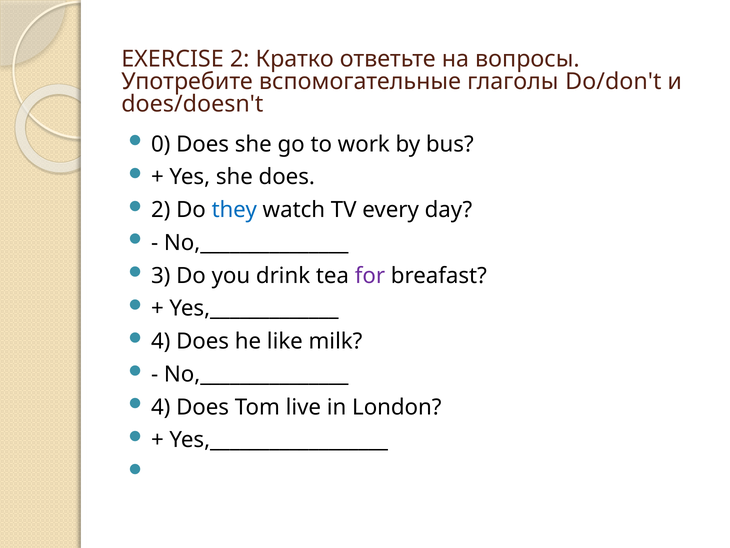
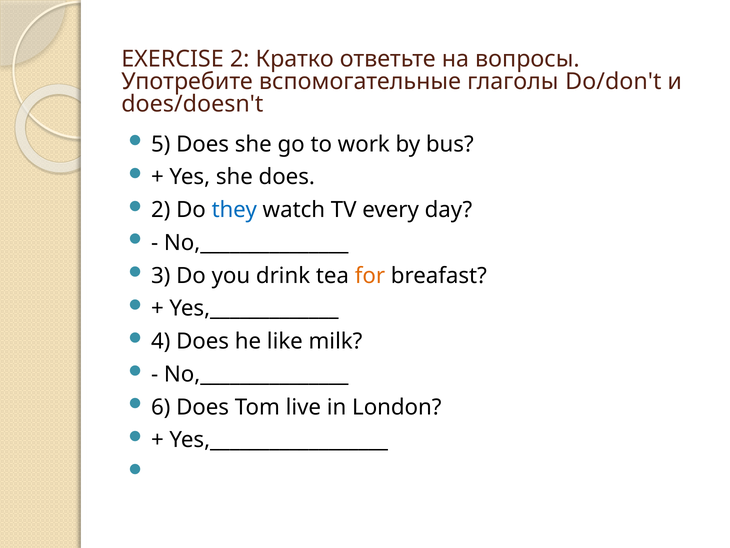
0: 0 -> 5 (161, 144)
for colour: purple -> orange (370, 275)
4: 4 -> 6 (161, 407)
